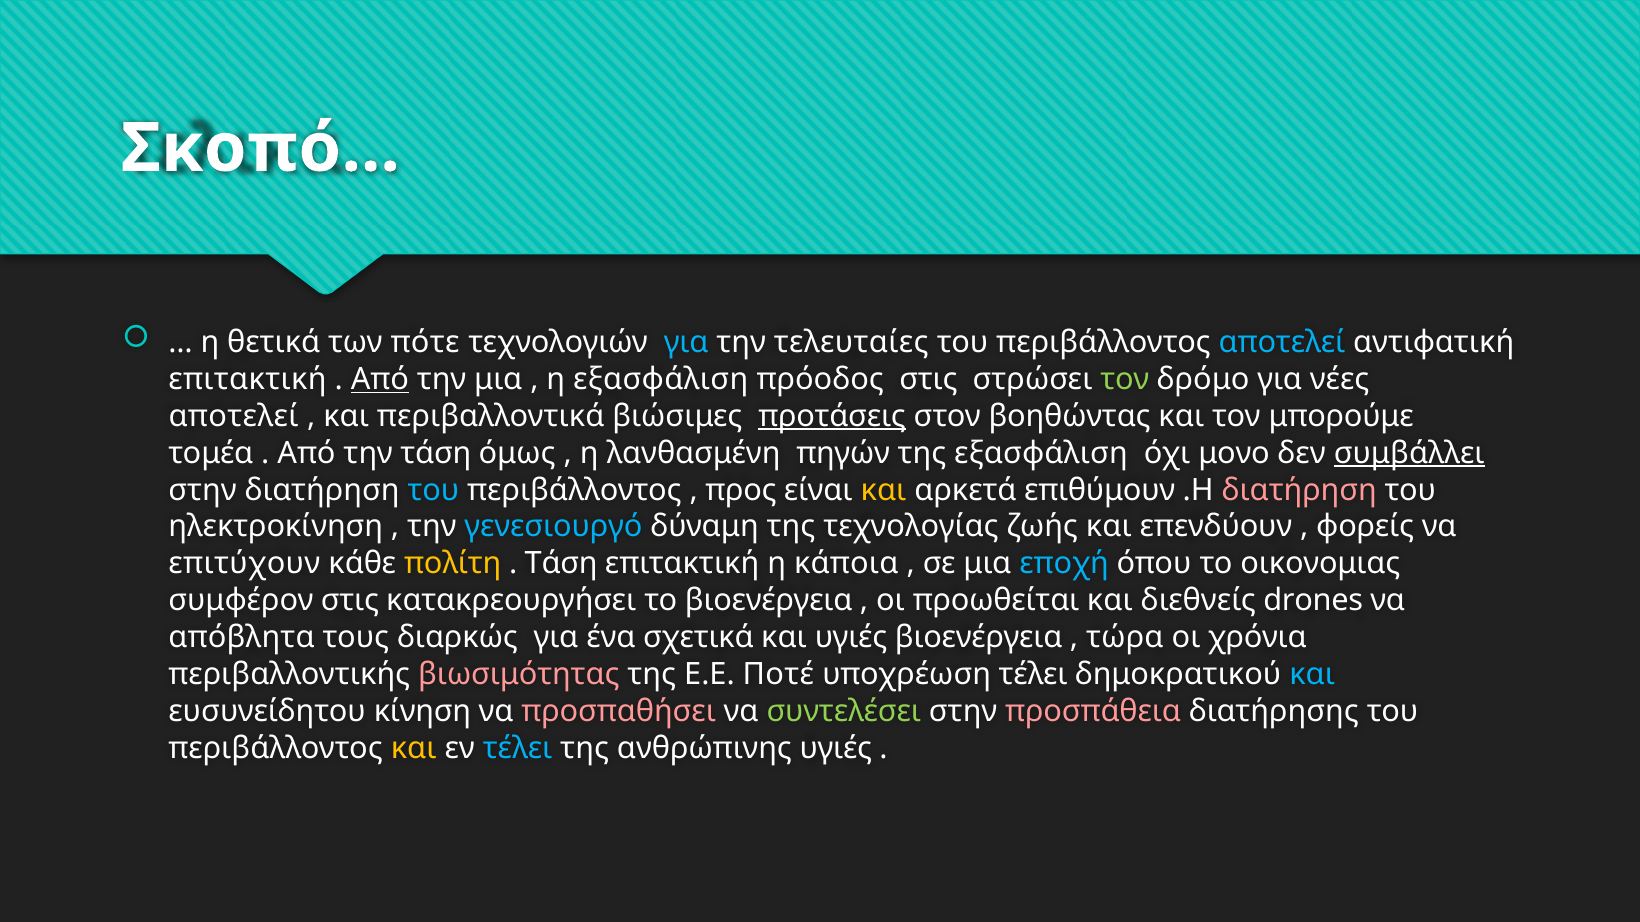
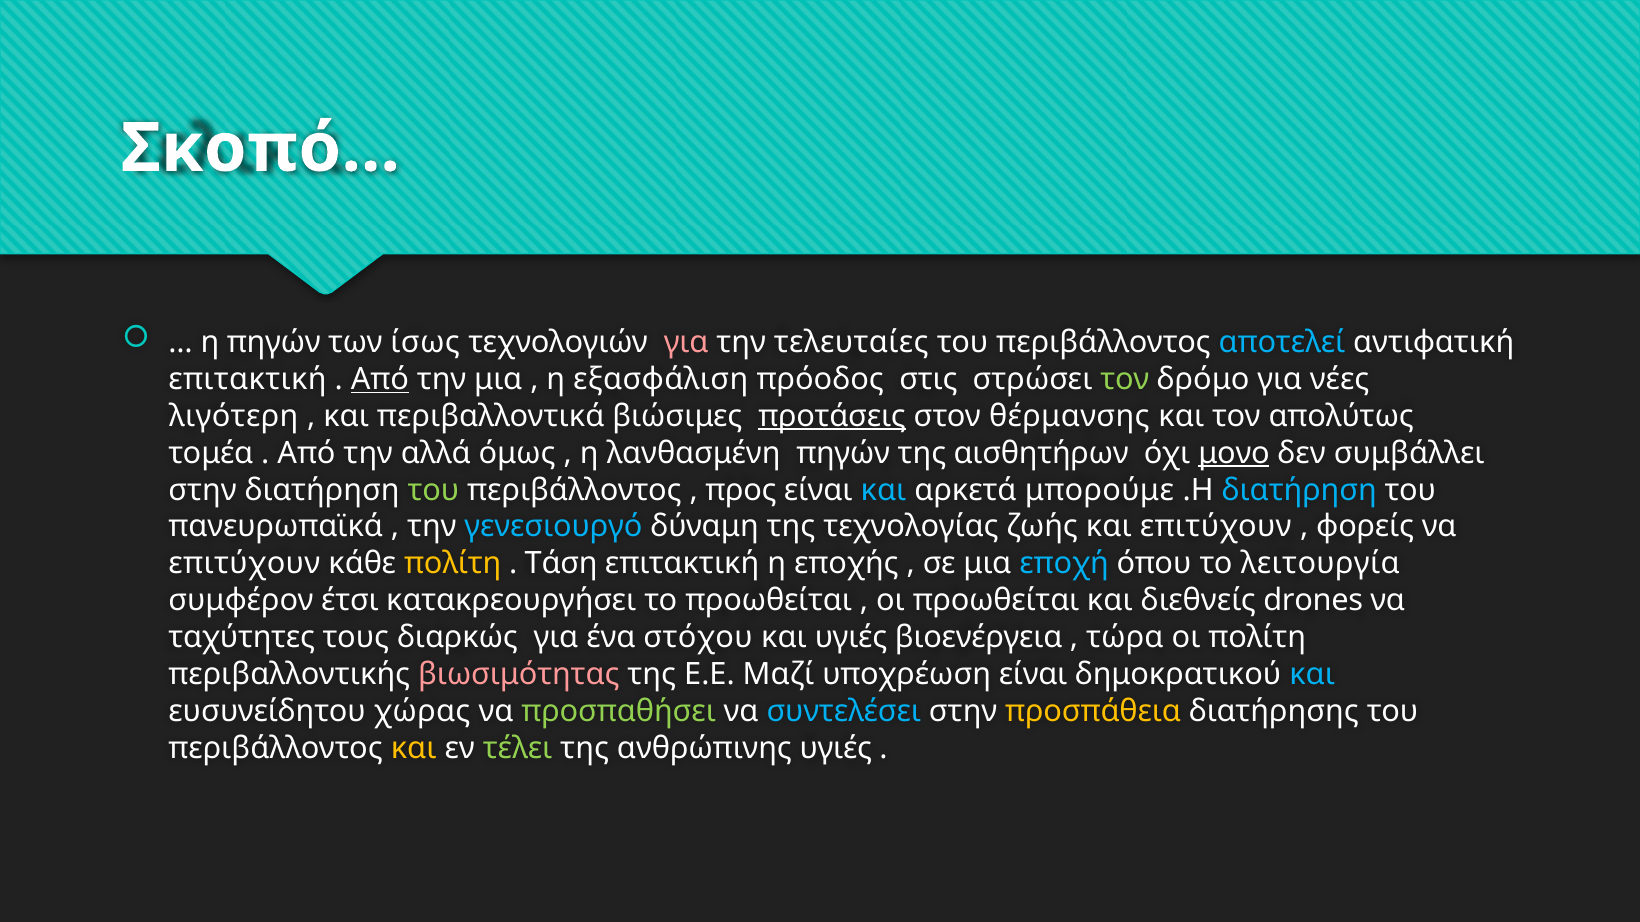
η θετικά: θετικά -> πηγών (274, 343)
πότε: πότε -> ίσως (425, 343)
για colour: light blue -> pink (686, 343)
αποτελεί: αποτελεί -> λιγότερη (234, 416)
βοηθώντας: βοηθώντας -> θέρμανσης (1069, 416)
μπορούμε: μπορούμε -> απολύτως (1341, 416)
την τάση: τάση -> αλλά (436, 453)
της εξασφάλιση: εξασφάλιση -> αισθητήρων (1041, 453)
μονο underline: none -> present (1234, 453)
συμβάλλει underline: present -> none (1409, 453)
του colour: light blue -> light green (433, 490)
και colour: yellow -> light blue (884, 490)
επιθύμουν: επιθύμουν -> μπορούμε (1099, 490)
διατήρηση colour: pink -> light blue (1299, 490)
ηλεκτροκίνηση: ηλεκτροκίνηση -> πανευρωπαϊκά (276, 527)
και επενδύουν: επενδύουν -> επιτύχουν (1216, 527)
κάποια: κάποια -> εποχής (846, 564)
οικονομιας: οικονομιας -> λειτουργία (1320, 564)
συμφέρον στις: στις -> έτσι (350, 601)
το βιοενέργεια: βιοενέργεια -> προωθείται (769, 601)
απόβλητα: απόβλητα -> ταχύτητες (242, 638)
σχετικά: σχετικά -> στόχου (698, 638)
οι χρόνια: χρόνια -> πολίτη (1257, 638)
Ποτέ: Ποτέ -> Μαζί (778, 675)
υποχρέωση τέλει: τέλει -> είναι (1033, 675)
κίνηση: κίνηση -> χώρας (422, 712)
προσπαθήσει colour: pink -> light green (619, 712)
συντελέσει colour: light green -> light blue (844, 712)
προσπάθεια colour: pink -> yellow (1093, 712)
τέλει colour: light blue -> light green (518, 749)
